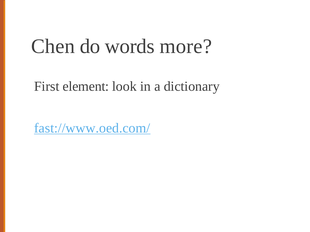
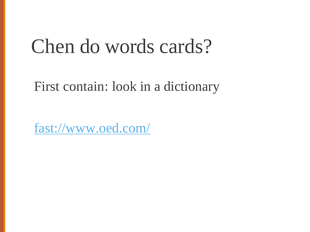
more: more -> cards (186, 46)
element: element -> contain (86, 86)
